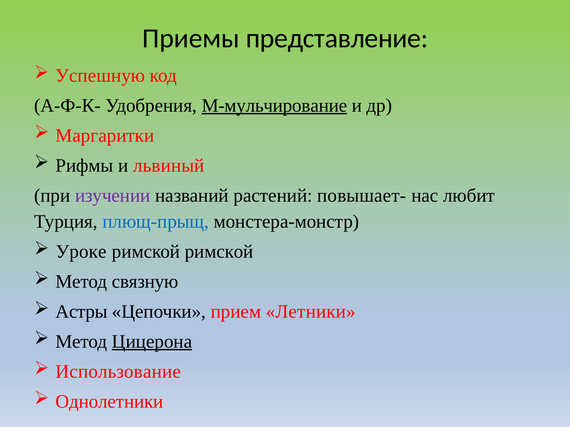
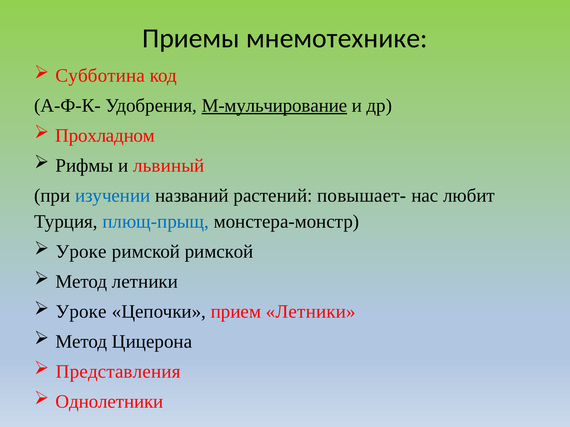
представление: представление -> мнемотехнике (337, 39)
Успешную: Успешную -> Субботина (100, 76)
Маргаритки: Маргаритки -> Прохладном (105, 136)
изучении colour: purple -> blue (113, 196)
Метод связную: связную -> летники (145, 282)
Астры: Астры -> Уроке (81, 312)
Цицерона underline: present -> none (152, 342)
Использование: Использование -> Представления (118, 372)
